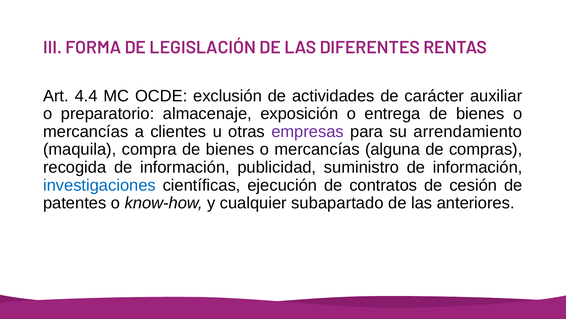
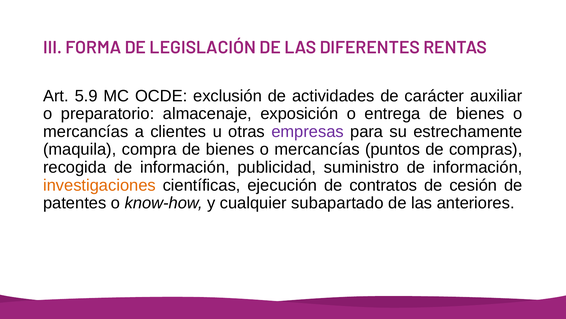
4.4: 4.4 -> 5.9 (86, 96)
arrendamiento: arrendamiento -> estrechamente (468, 131)
alguna: alguna -> puntos (392, 149)
investigaciones colour: blue -> orange (99, 185)
